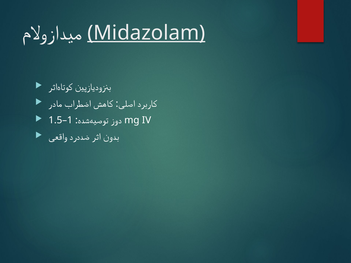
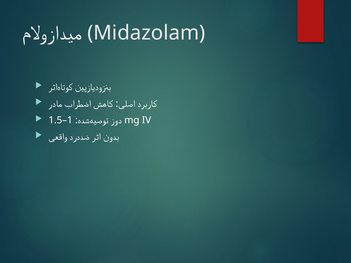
Midazolam underline: present -> none (146, 33)
